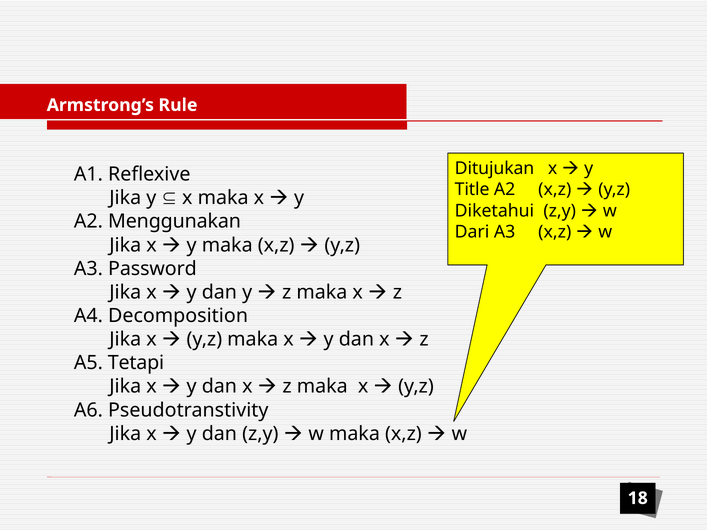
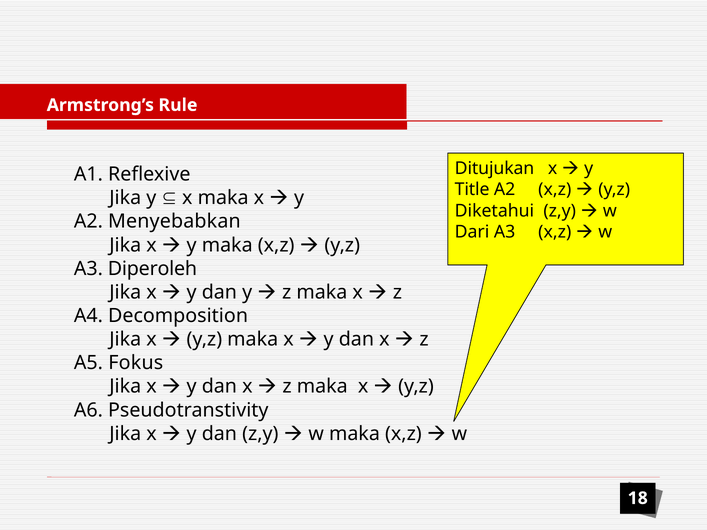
Menggunakan: Menggunakan -> Menyebabkan (174, 222)
Password: Password -> Diperoleh (152, 269)
Tetapi: Tetapi -> Fokus (136, 363)
